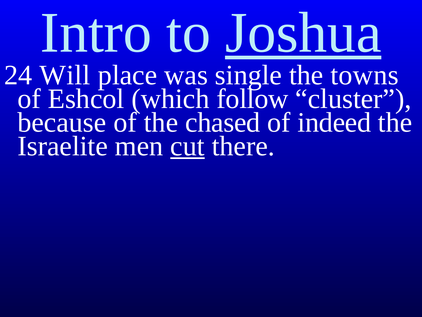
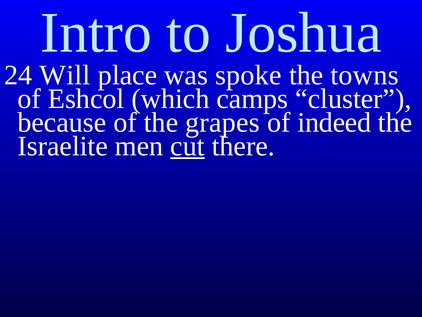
Joshua underline: present -> none (303, 33)
single: single -> spoke (248, 75)
follow: follow -> camps (252, 99)
chased: chased -> grapes (222, 122)
